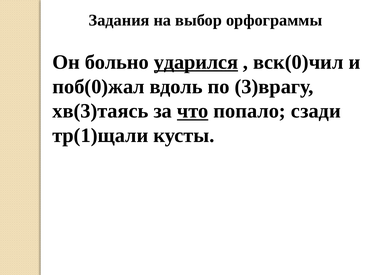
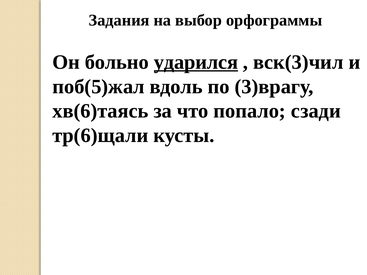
вск(0)чил: вск(0)чил -> вск(3)чил (298, 62)
поб(0)жал: поб(0)жал -> поб(5)жал (98, 87)
хв(3)таясь: хв(3)таясь -> хв(6)таясь (100, 111)
что underline: present -> none (193, 111)
тр(1)щали: тр(1)щали -> тр(6)щали (100, 136)
